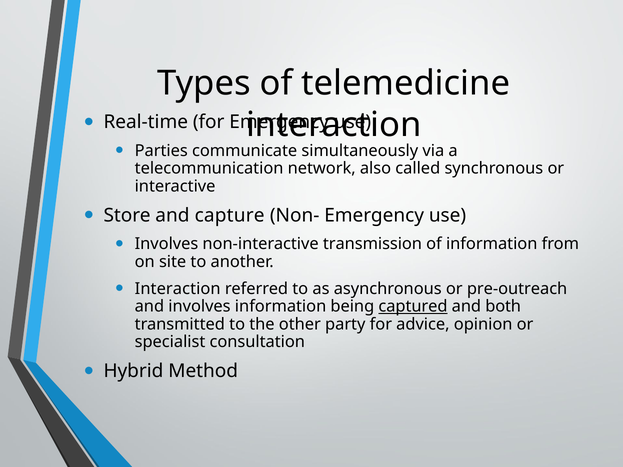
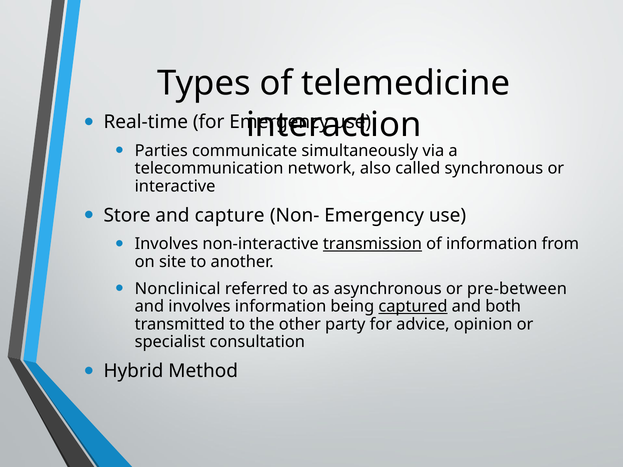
transmission underline: none -> present (372, 244)
Interaction: Interaction -> Nonclinical (178, 289)
pre-outreach: pre-outreach -> pre-between (517, 289)
